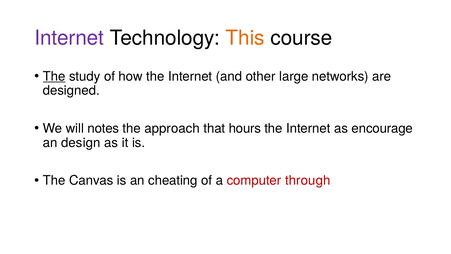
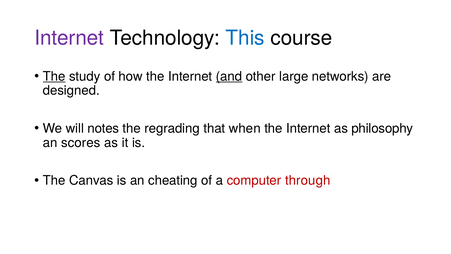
This colour: orange -> blue (245, 38)
and underline: none -> present (229, 76)
approach: approach -> regrading (172, 128)
hours: hours -> when (245, 128)
encourage: encourage -> philosophy (382, 128)
design: design -> scores (81, 142)
